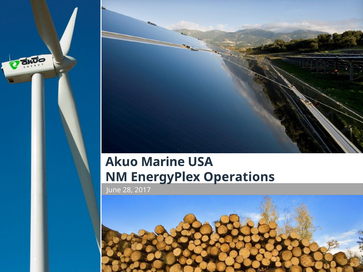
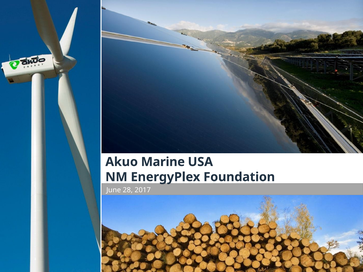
Operations: Operations -> Foundation (239, 177)
